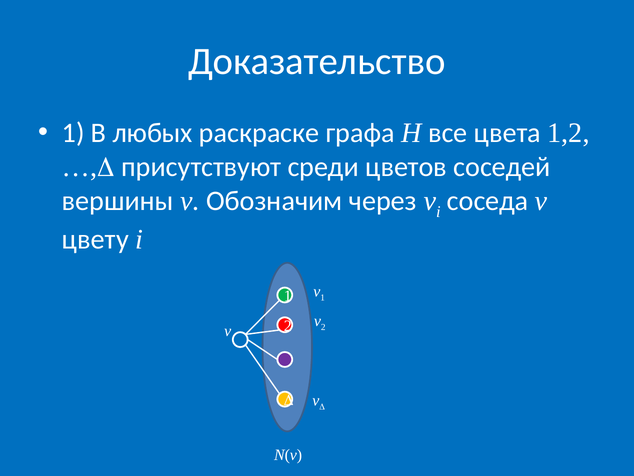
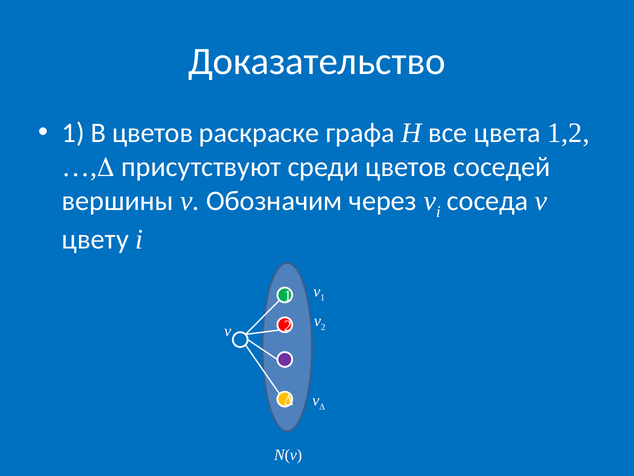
В любых: любых -> цветов (153, 133)
